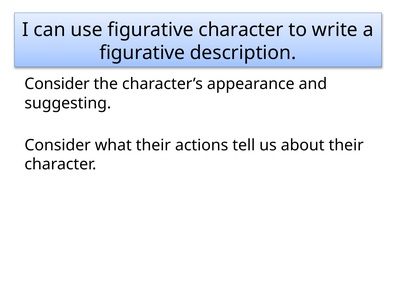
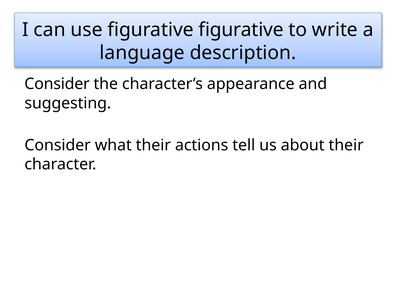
figurative character: character -> figurative (241, 30)
figurative: figurative -> language (142, 53)
